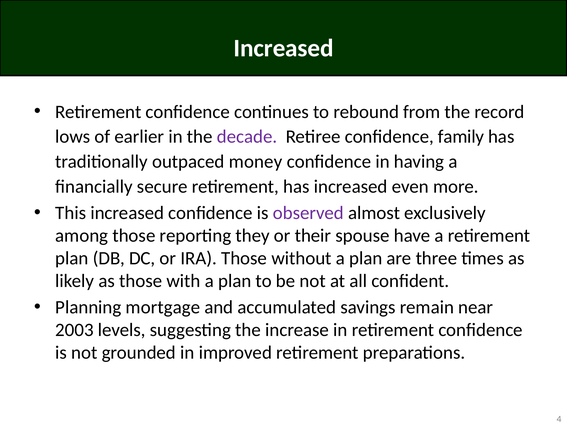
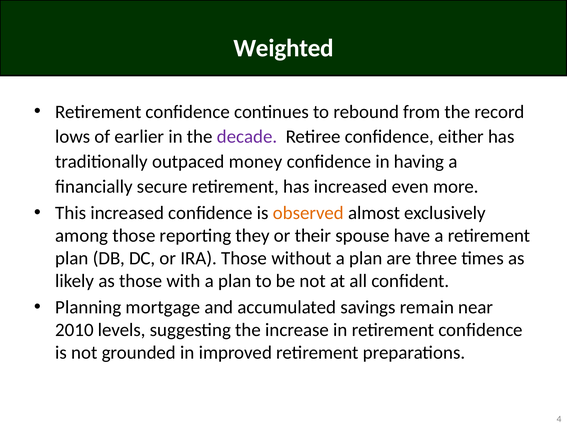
Increased: Increased -> Weighted (284, 48)
family: family -> either (461, 137)
observed colour: purple -> orange (308, 213)
2003: 2003 -> 2010 (74, 330)
